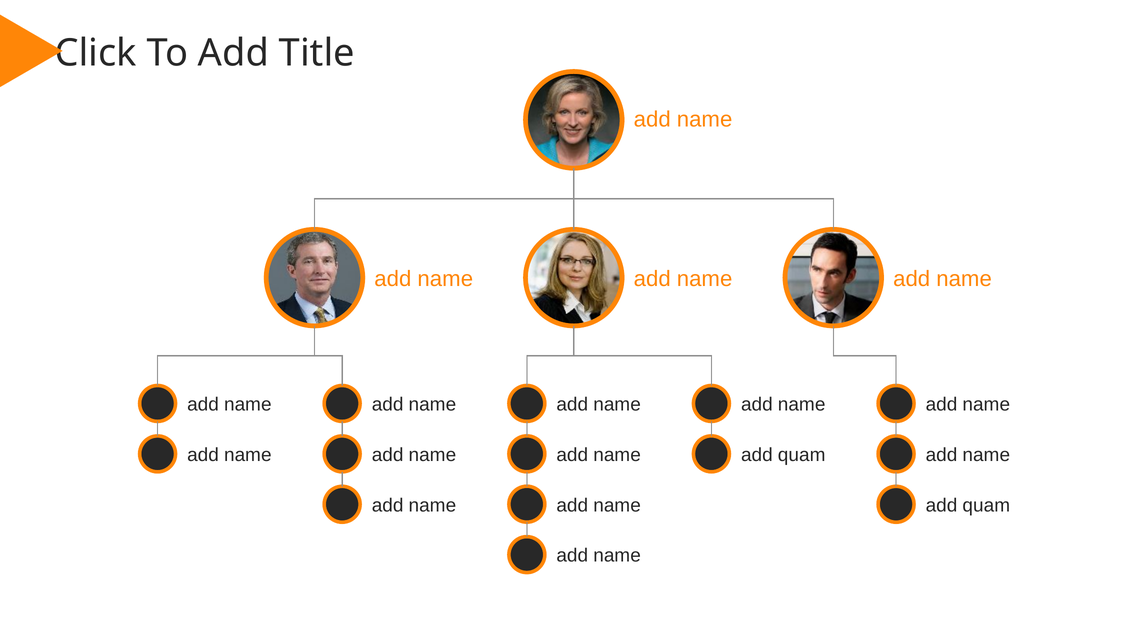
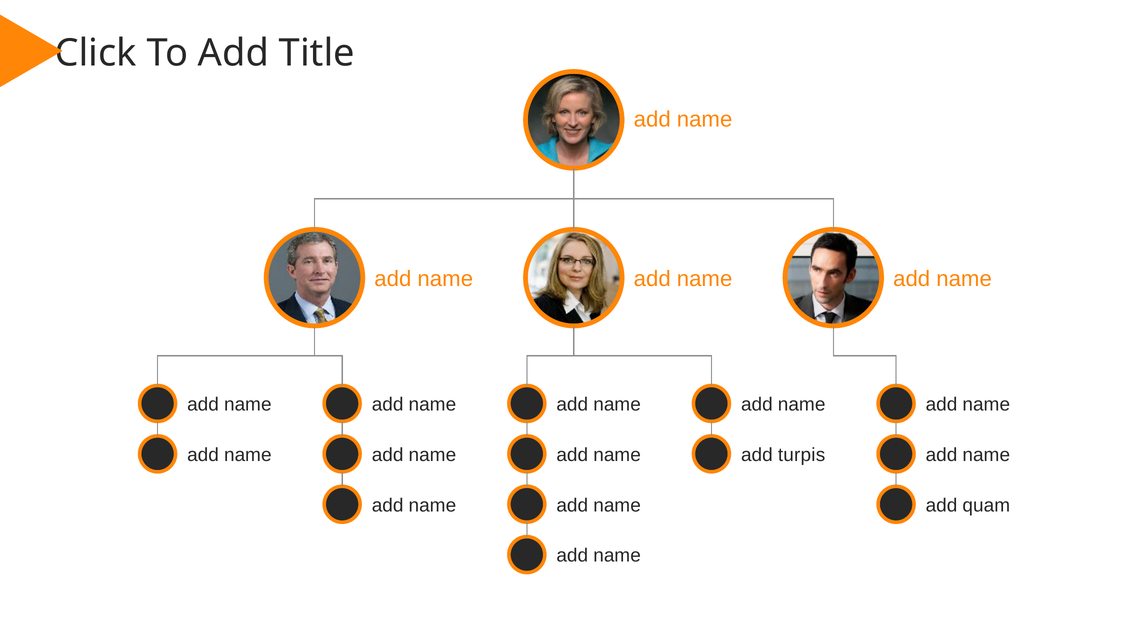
quam: quam -> turpis (802, 455)
